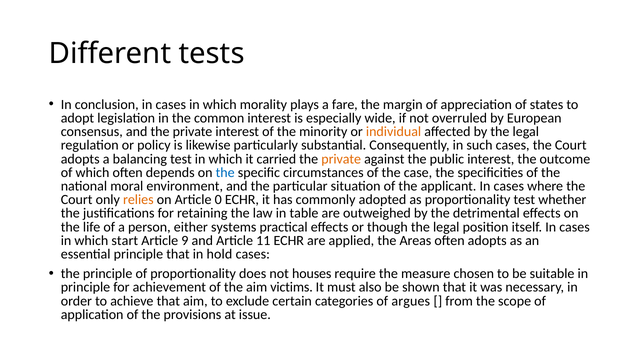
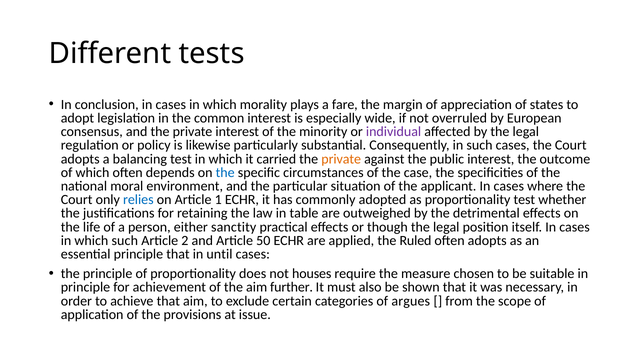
individual colour: orange -> purple (394, 132)
relies colour: orange -> blue (138, 200)
0: 0 -> 1 (218, 200)
systems: systems -> sanctity (234, 227)
which start: start -> such (125, 241)
9: 9 -> 2 (185, 241)
11: 11 -> 50 (263, 241)
Areas: Areas -> Ruled (415, 241)
hold: hold -> until (219, 254)
victims: victims -> further (292, 287)
